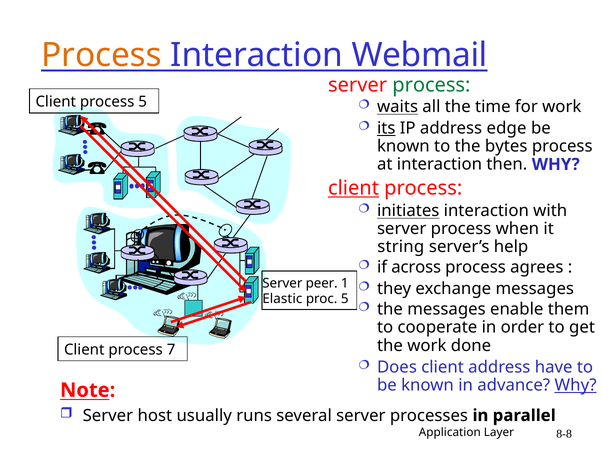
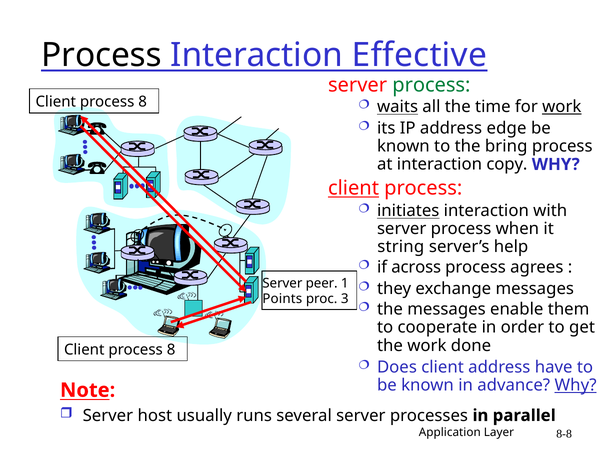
Process colour: orange -> black (102, 55)
Webmail: Webmail -> Effective (419, 55)
5: 5 -> 8 (143, 102)
work underline: none -> present (562, 106)
its underline: present -> none (386, 128)
bytes: bytes -> bring (506, 146)
then: then -> copy (507, 164)
Elastic: Elastic -> Points (282, 298)
proc 5: 5 -> 3 (345, 298)
7: 7 -> 8 (171, 349)
